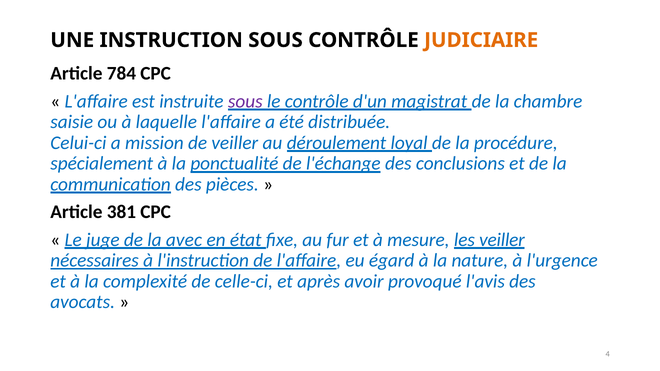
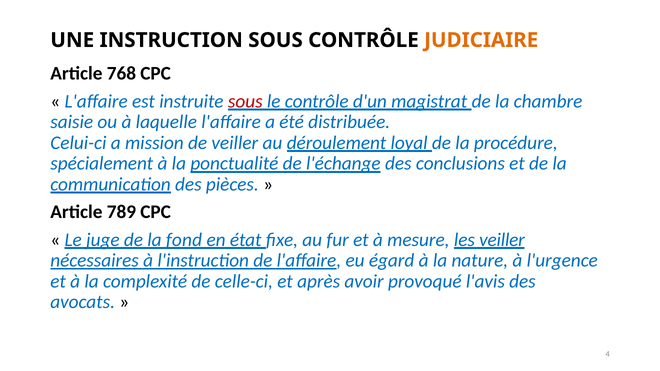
784: 784 -> 768 (121, 74)
sous colour: purple -> red (245, 101)
381: 381 -> 789 (121, 212)
avec: avec -> fond (184, 240)
